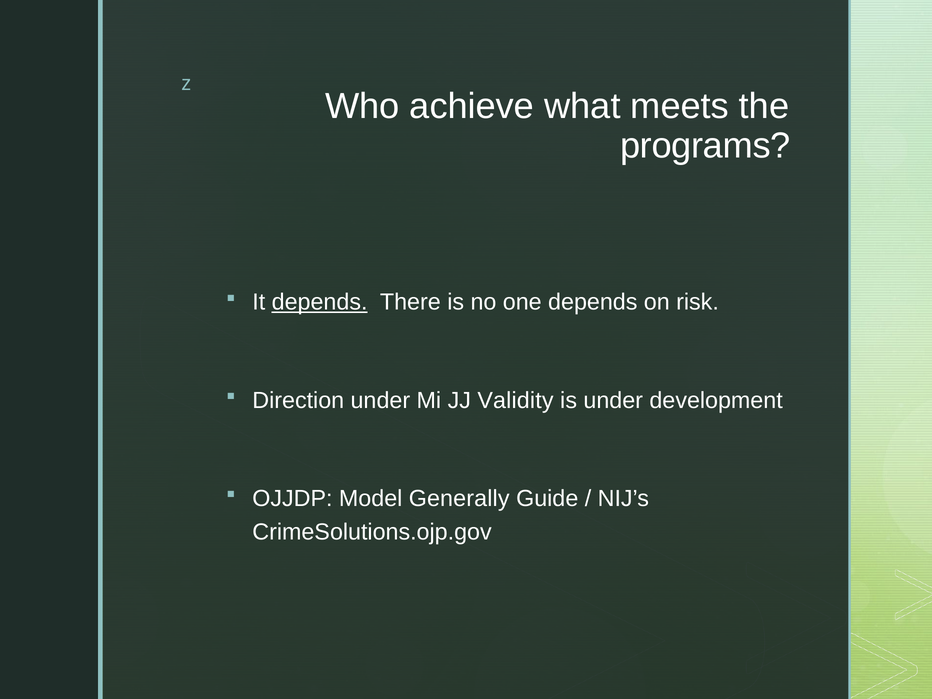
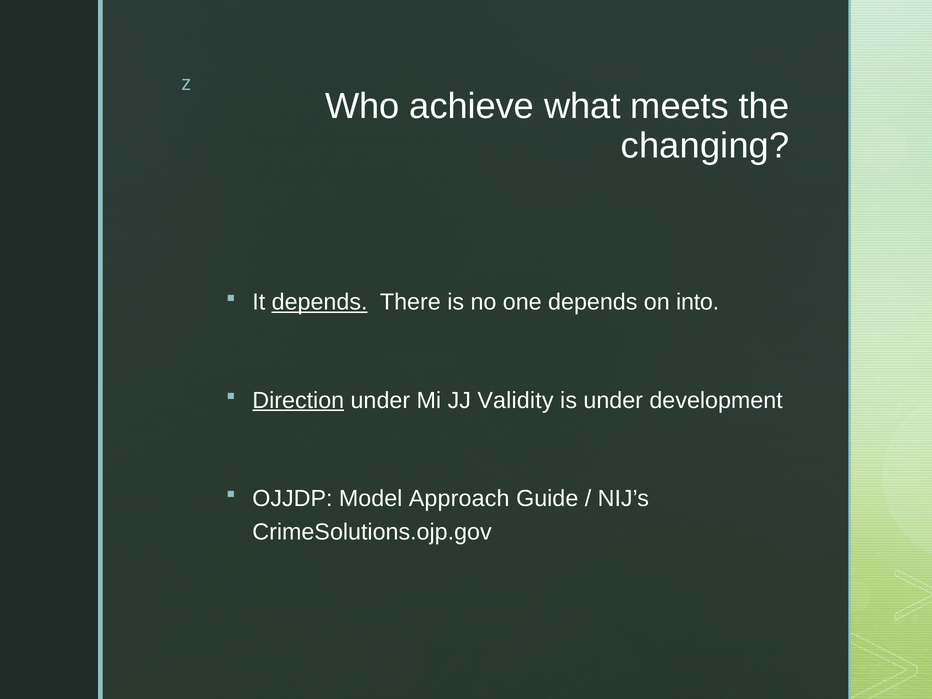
programs: programs -> changing (705, 146)
risk: risk -> into (698, 302)
Direction underline: none -> present (298, 400)
Generally: Generally -> Approach (459, 499)
